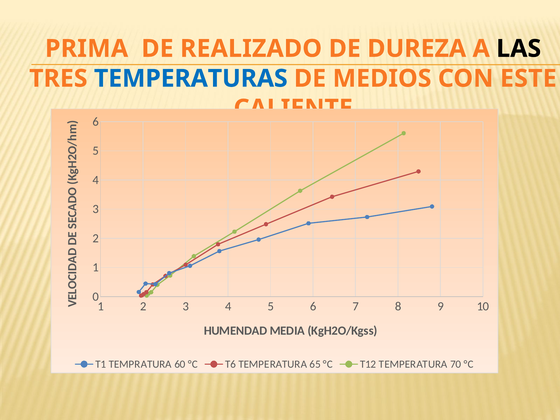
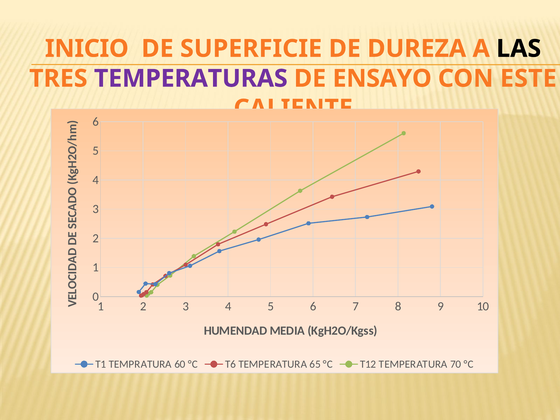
PRIMA: PRIMA -> INICIO (87, 49)
REALIZADO: REALIZADO -> SUPERFICIE (251, 49)
TEMPERATURAS colour: blue -> purple (191, 78)
MEDIOS: MEDIOS -> ENSAYO (382, 78)
